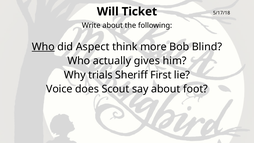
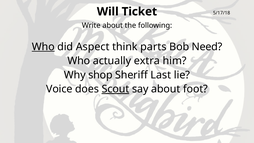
more: more -> parts (153, 47)
Blind: Blind -> Need (207, 47)
gives: gives -> extra (147, 61)
trials: trials -> shop (100, 75)
First: First -> Last (161, 75)
Scout underline: none -> present (115, 89)
